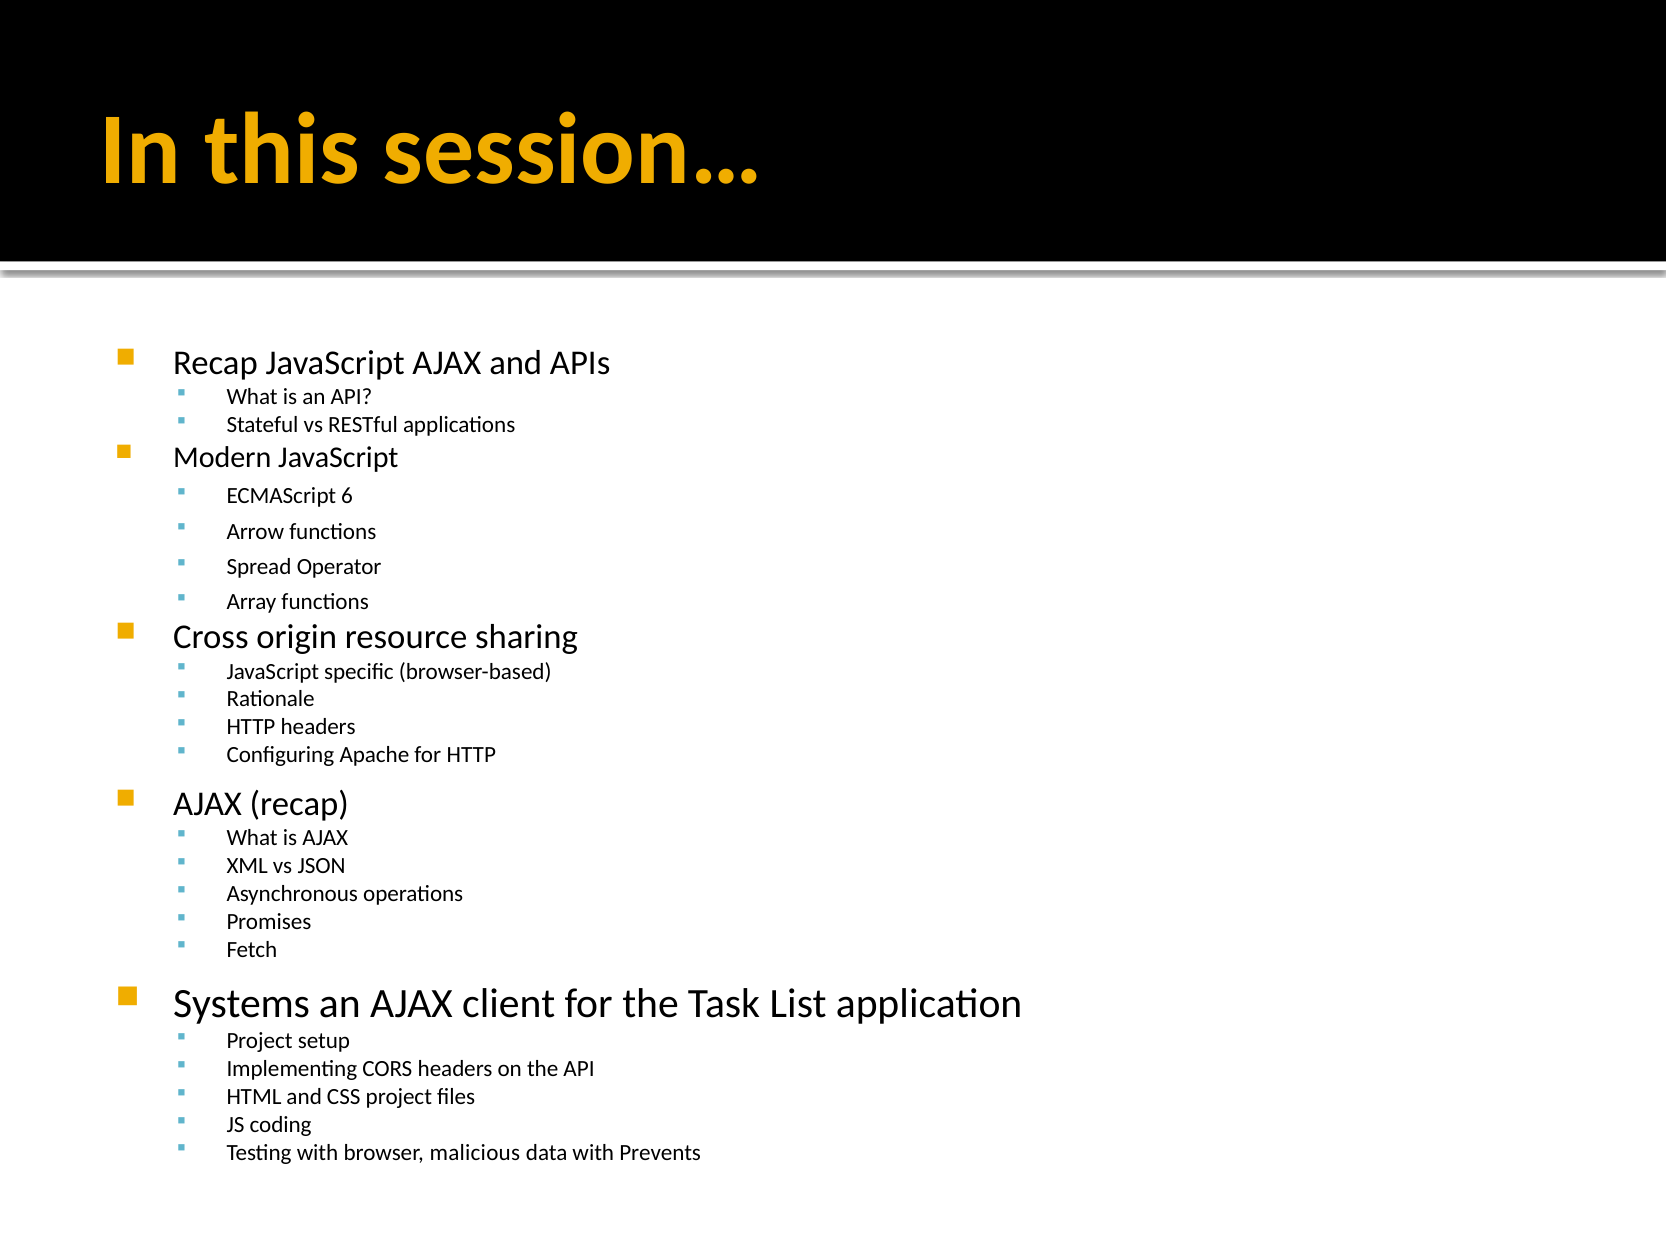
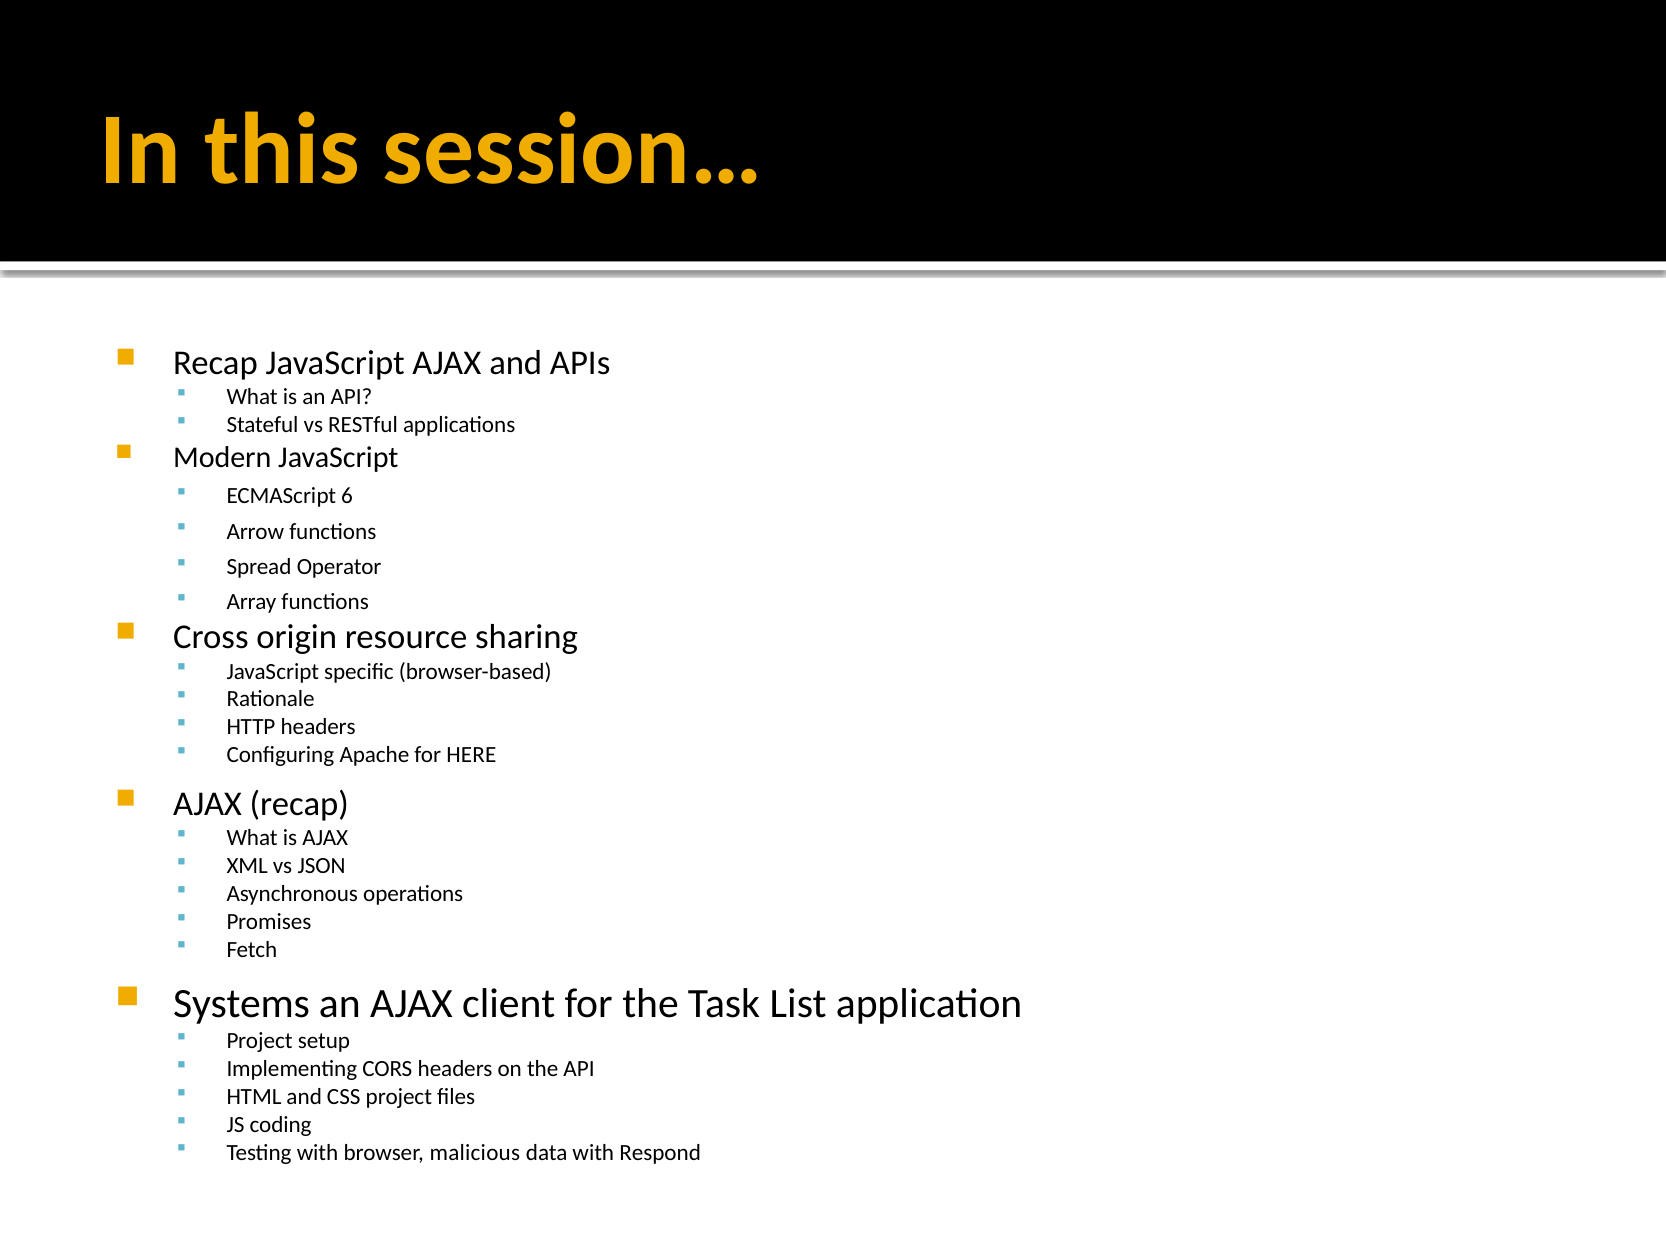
for HTTP: HTTP -> HERE (471, 755)
Prevents: Prevents -> Respond (660, 1152)
